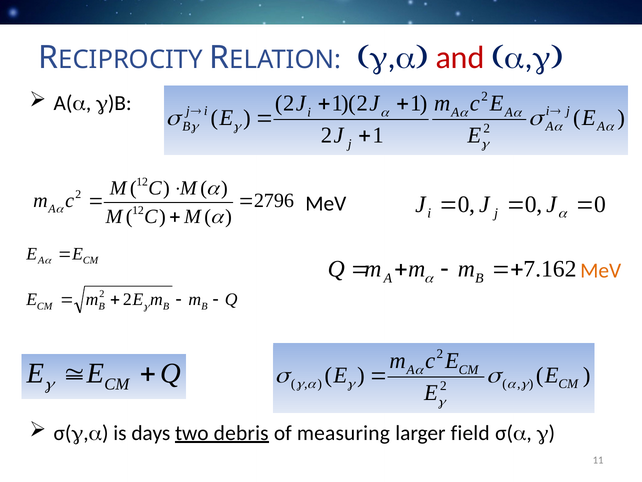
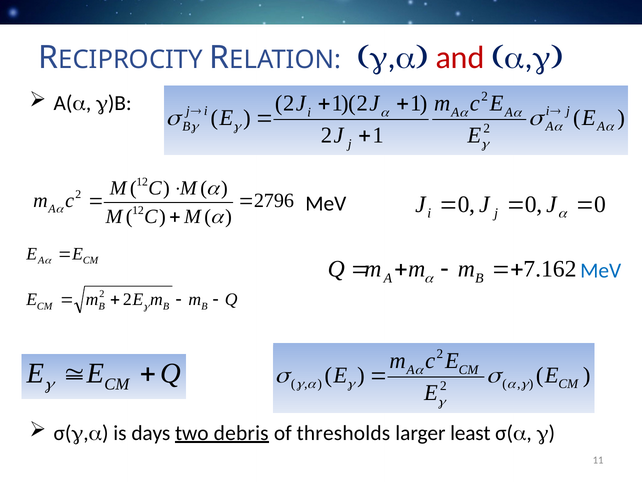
MeV colour: orange -> blue (601, 270)
measuring: measuring -> thresholds (343, 433)
field: field -> least (470, 433)
